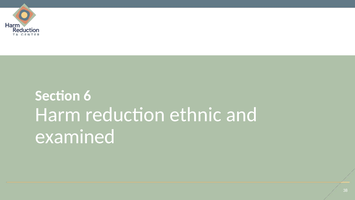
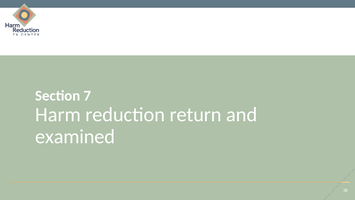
6: 6 -> 7 (87, 95)
ethnic: ethnic -> return (196, 114)
